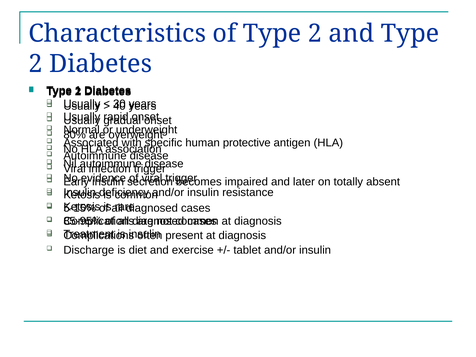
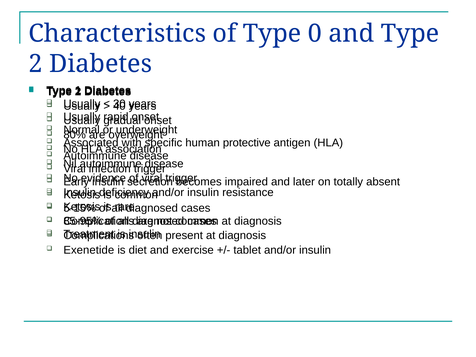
of Type 2: 2 -> 0 (315, 34)
Discharge: Discharge -> Exenetide (89, 250)
